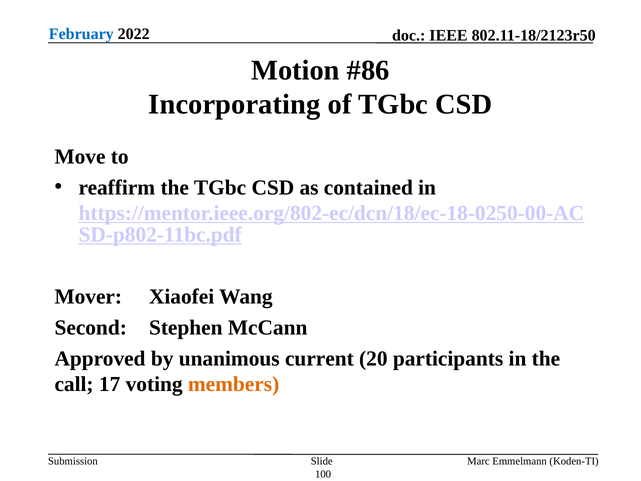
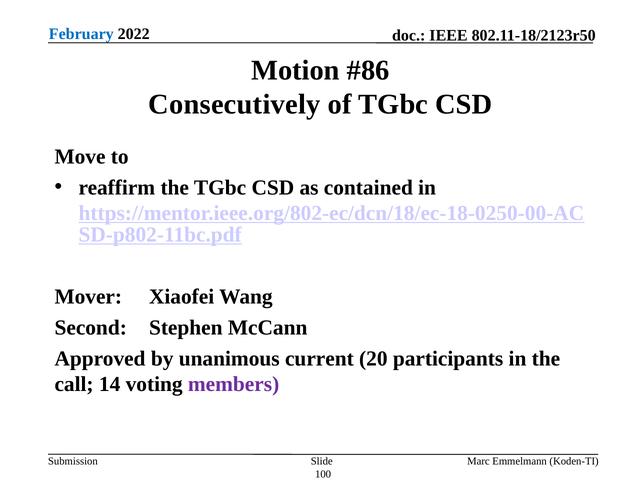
Incorporating: Incorporating -> Consecutively (234, 104)
17: 17 -> 14 (110, 384)
members colour: orange -> purple (234, 384)
